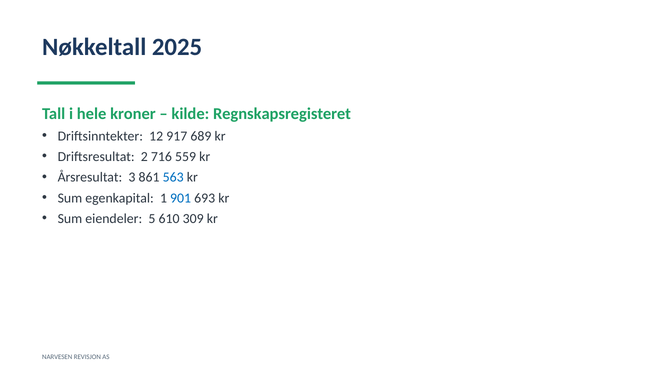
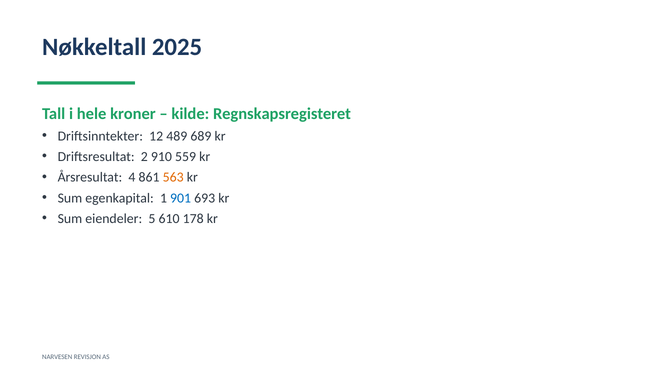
917: 917 -> 489 (177, 136)
716: 716 -> 910 (161, 157)
3: 3 -> 4 (132, 178)
563 colour: blue -> orange (173, 178)
309: 309 -> 178 (193, 219)
